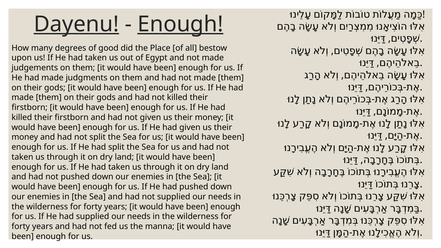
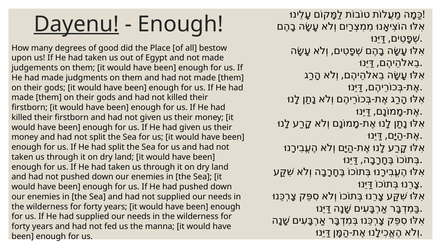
Enough underline: present -> none (180, 24)
